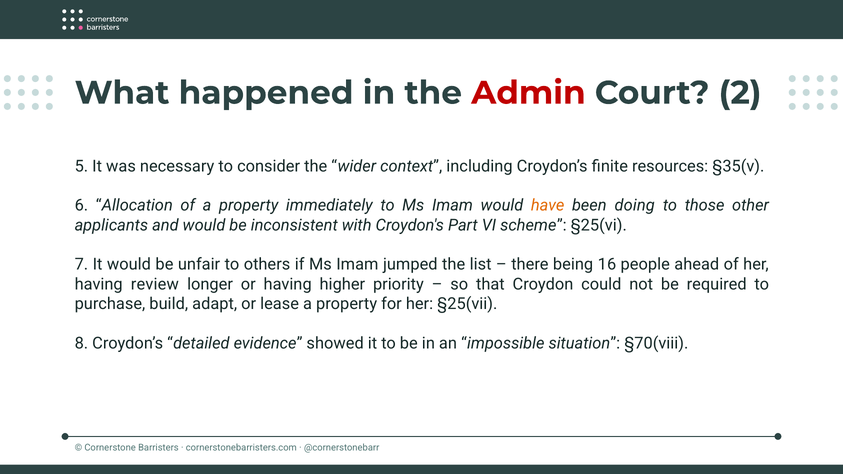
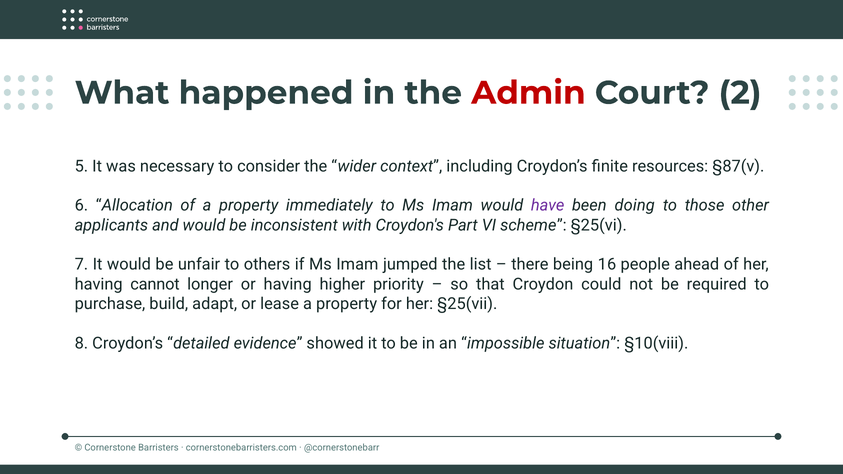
§35(v: §35(v -> §87(v (738, 166)
have colour: orange -> purple (548, 206)
review: review -> cannot (155, 284)
§70(viii: §70(viii -> §10(viii (656, 343)
